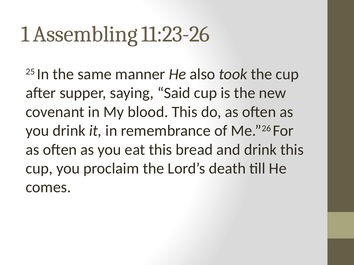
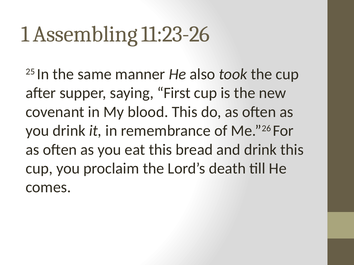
Said: Said -> First (174, 93)
